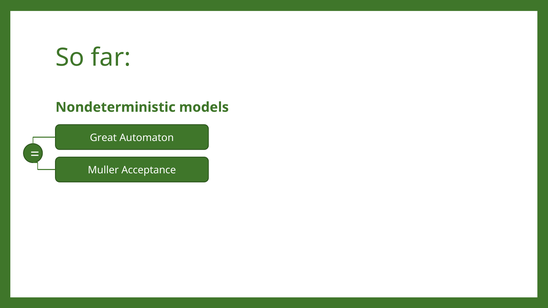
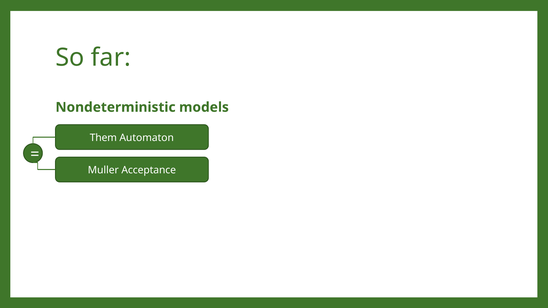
Great: Great -> Them (103, 138)
